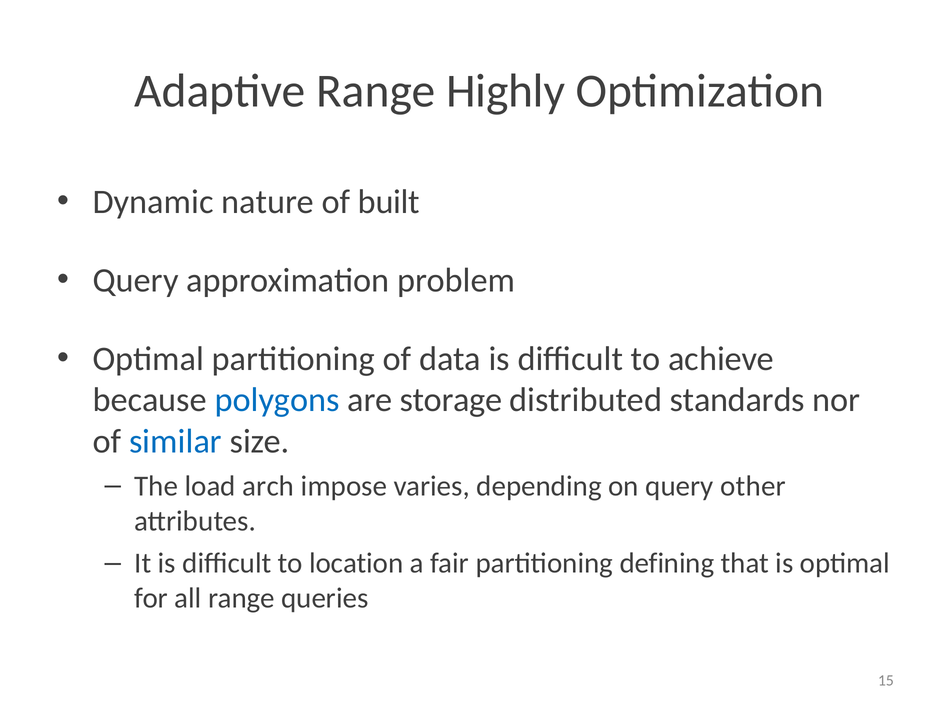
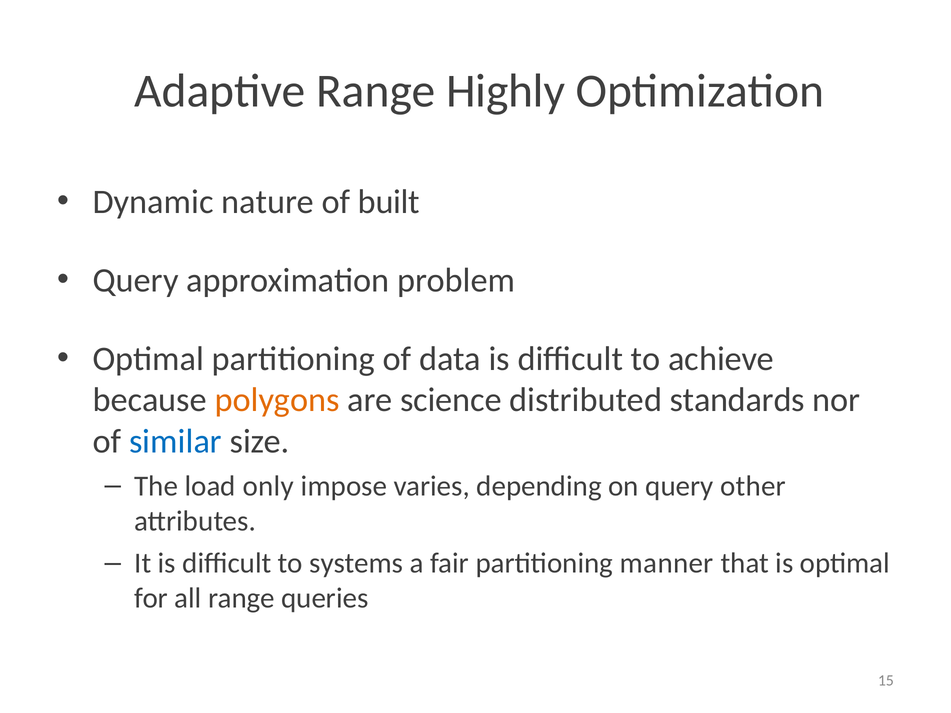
polygons colour: blue -> orange (277, 400)
storage: storage -> science (451, 400)
arch: arch -> only (268, 486)
location: location -> systems (356, 564)
defining: defining -> manner (667, 564)
